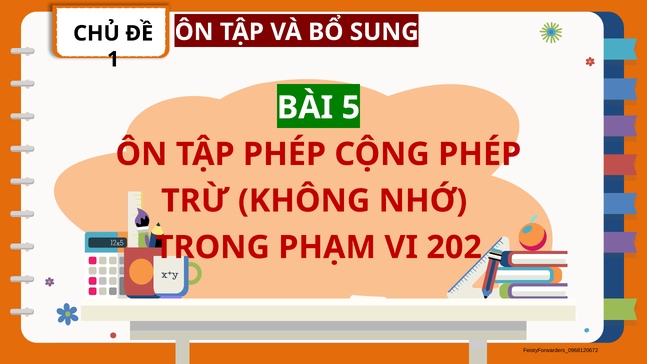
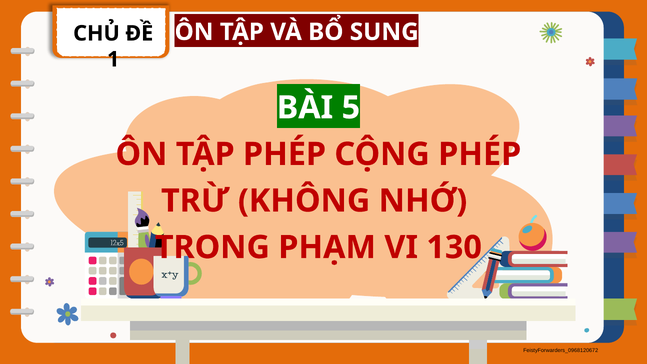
202: 202 -> 130 (454, 247)
